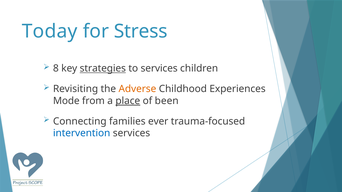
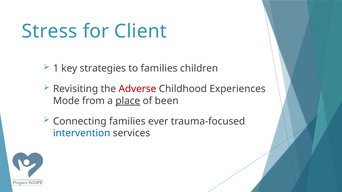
Today: Today -> Stress (50, 31)
Stress: Stress -> Client (141, 31)
8: 8 -> 1 (56, 69)
strategies underline: present -> none (103, 69)
to services: services -> families (159, 69)
Adverse colour: orange -> red (137, 89)
